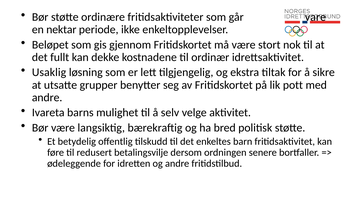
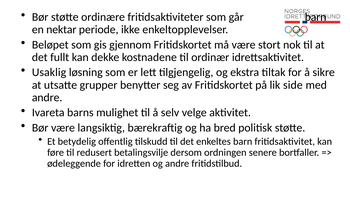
går vare: vare -> barn (316, 17)
pott: pott -> side (293, 85)
